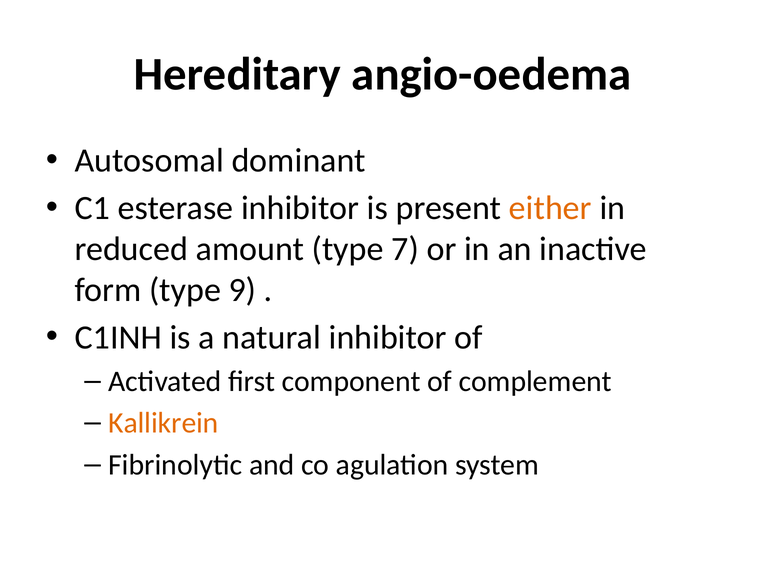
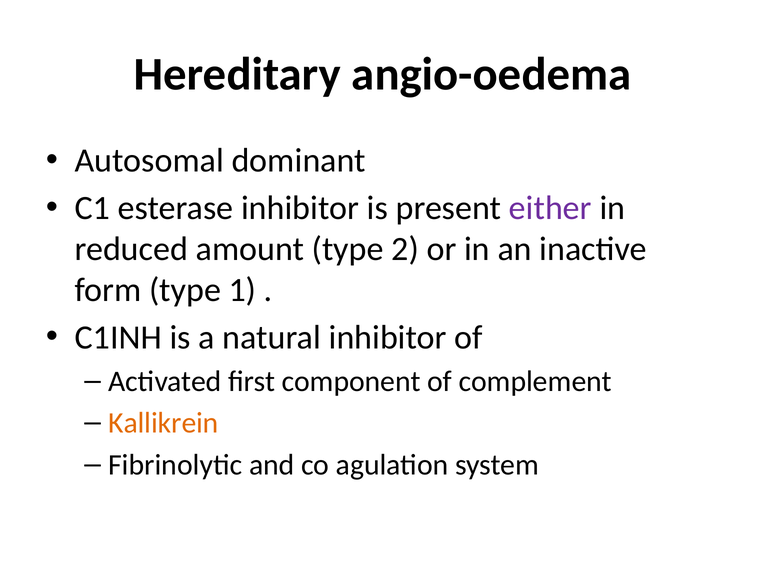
either colour: orange -> purple (550, 208)
7: 7 -> 2 (405, 249)
9: 9 -> 1 (243, 290)
